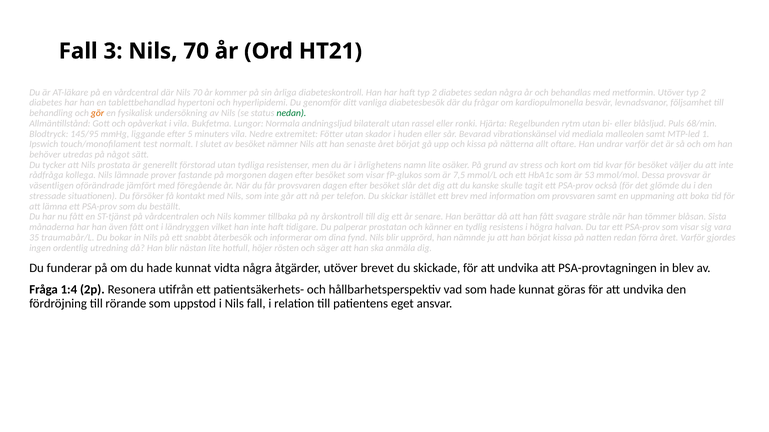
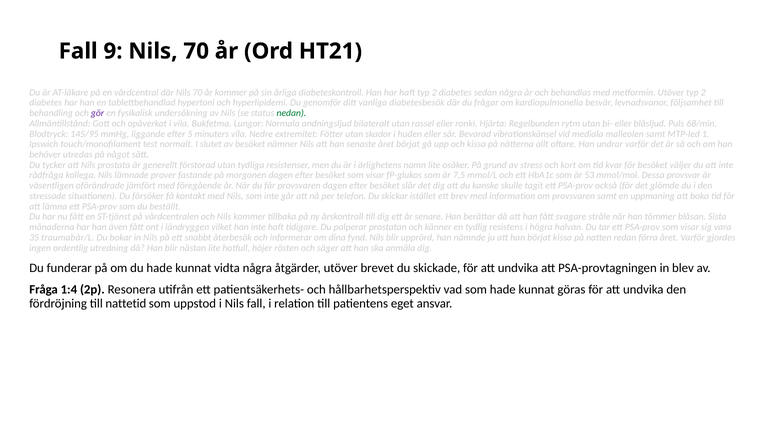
3: 3 -> 9 (113, 51)
gör colour: orange -> purple (98, 113)
rörande: rörande -> nattetid (126, 304)
